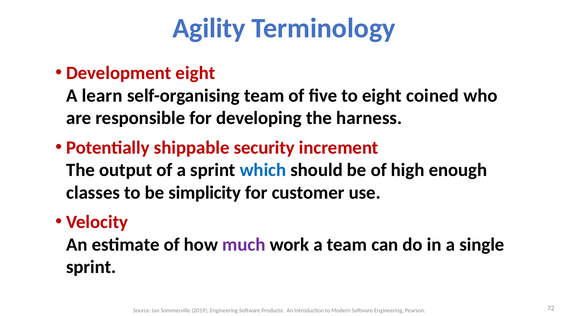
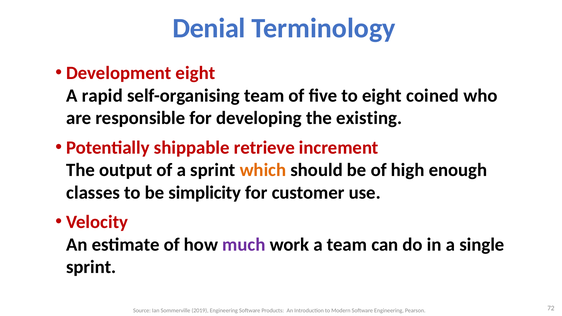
Agility: Agility -> Denial (209, 28)
learn: learn -> rapid (102, 96)
harness: harness -> existing (369, 118)
security: security -> retrieve (264, 148)
which colour: blue -> orange (263, 170)
